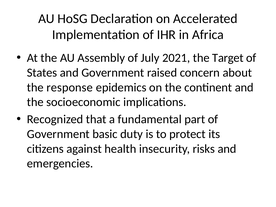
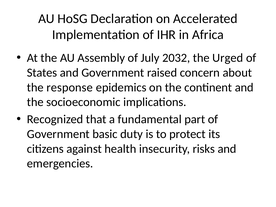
2021: 2021 -> 2032 (176, 58)
Target: Target -> Urged (228, 58)
